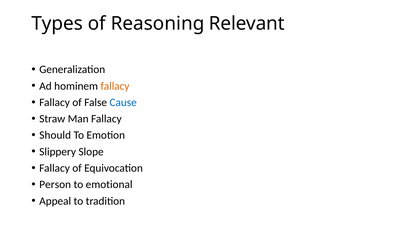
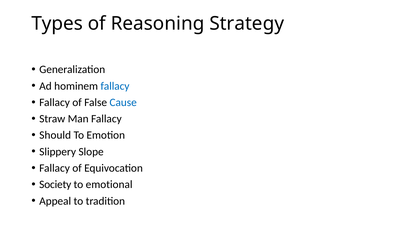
Relevant: Relevant -> Strategy (247, 23)
fallacy colour: orange -> blue (115, 86)
Person: Person -> Society (55, 184)
